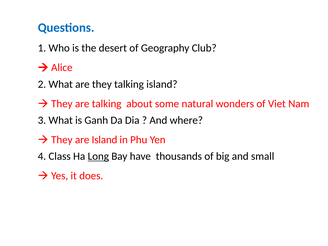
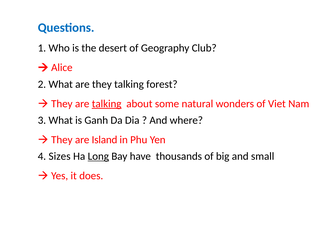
talking island: island -> forest (162, 84)
talking underline: none -> present (107, 104)
Class: Class -> Sizes (60, 156)
